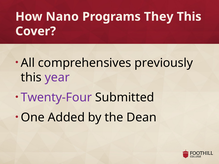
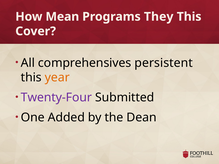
Nano: Nano -> Mean (62, 17)
previously: previously -> persistent (164, 63)
year colour: purple -> orange (57, 78)
